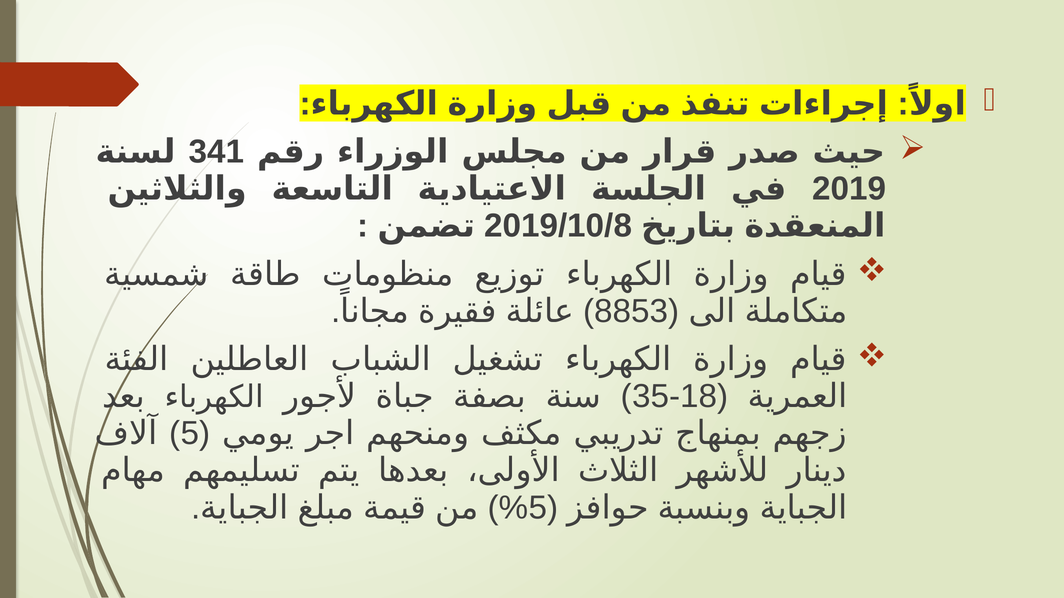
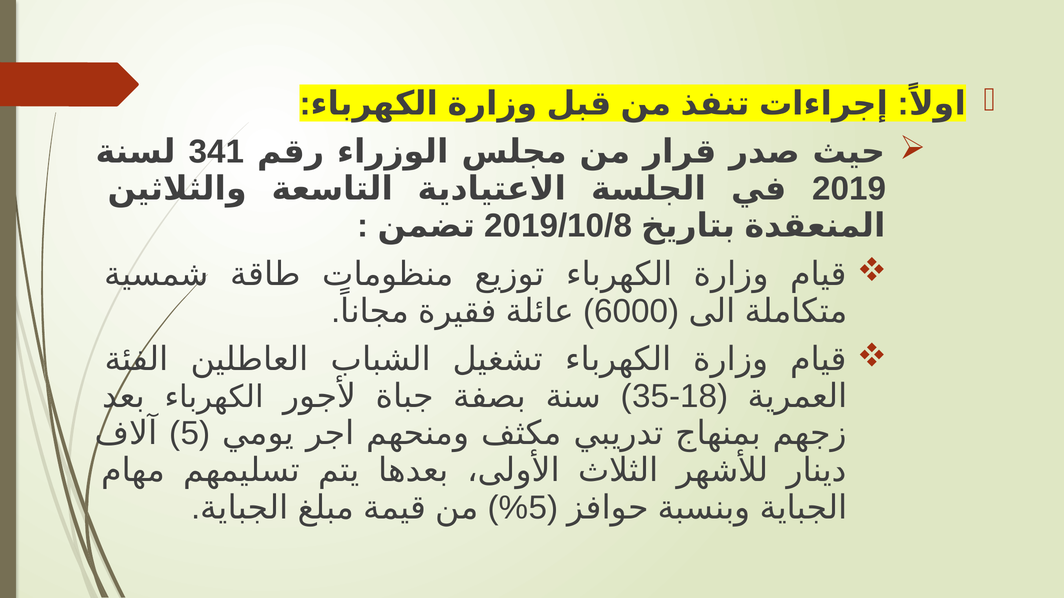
8853: 8853 -> 6000 (631, 311)
